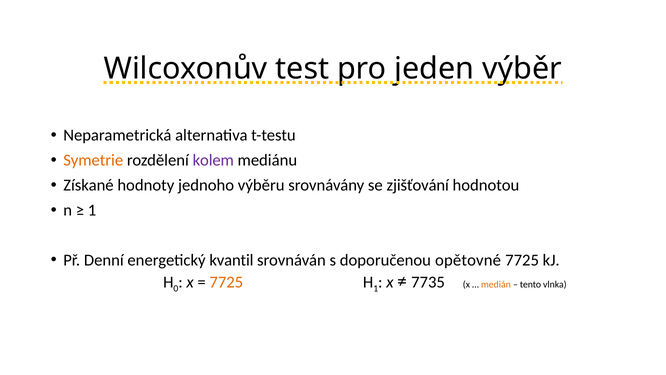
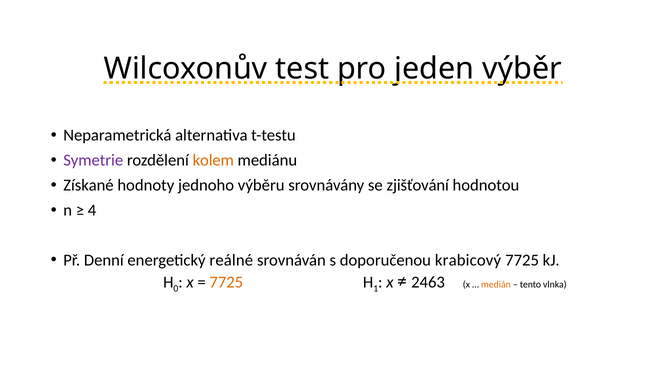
Symetrie colour: orange -> purple (93, 160)
kolem colour: purple -> orange (213, 160)
1: 1 -> 4 (92, 210)
kvantil: kvantil -> reálné (231, 260)
opětovné: opětovné -> krabicový (468, 260)
7735: 7735 -> 2463 (428, 282)
